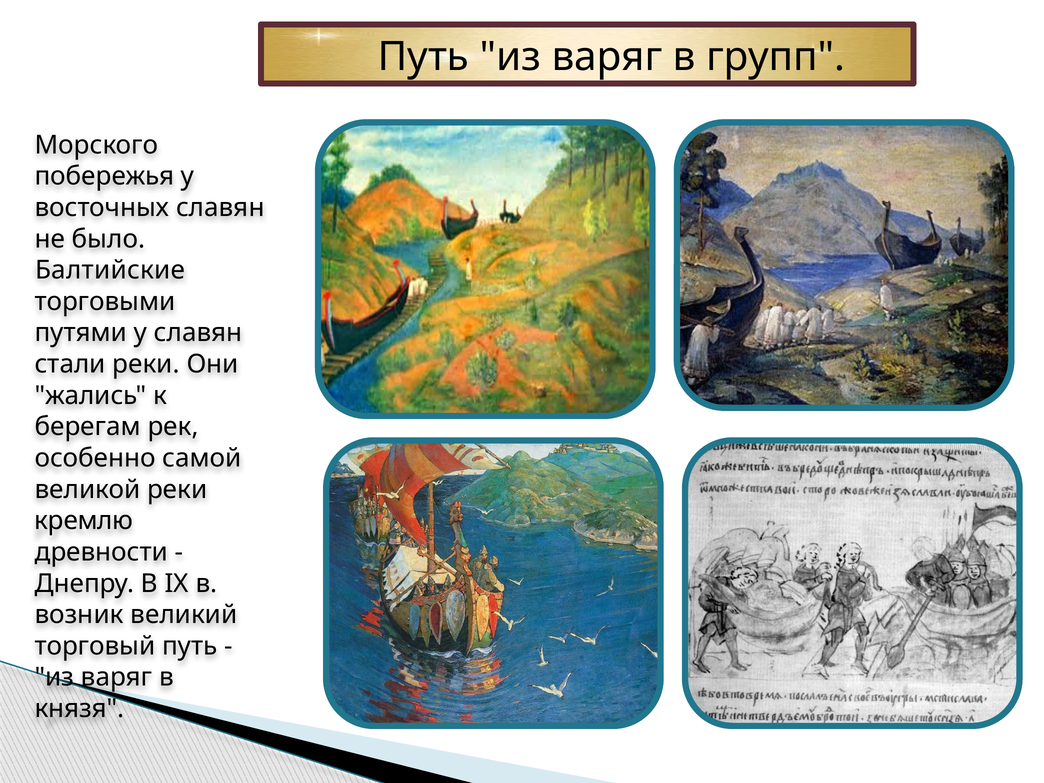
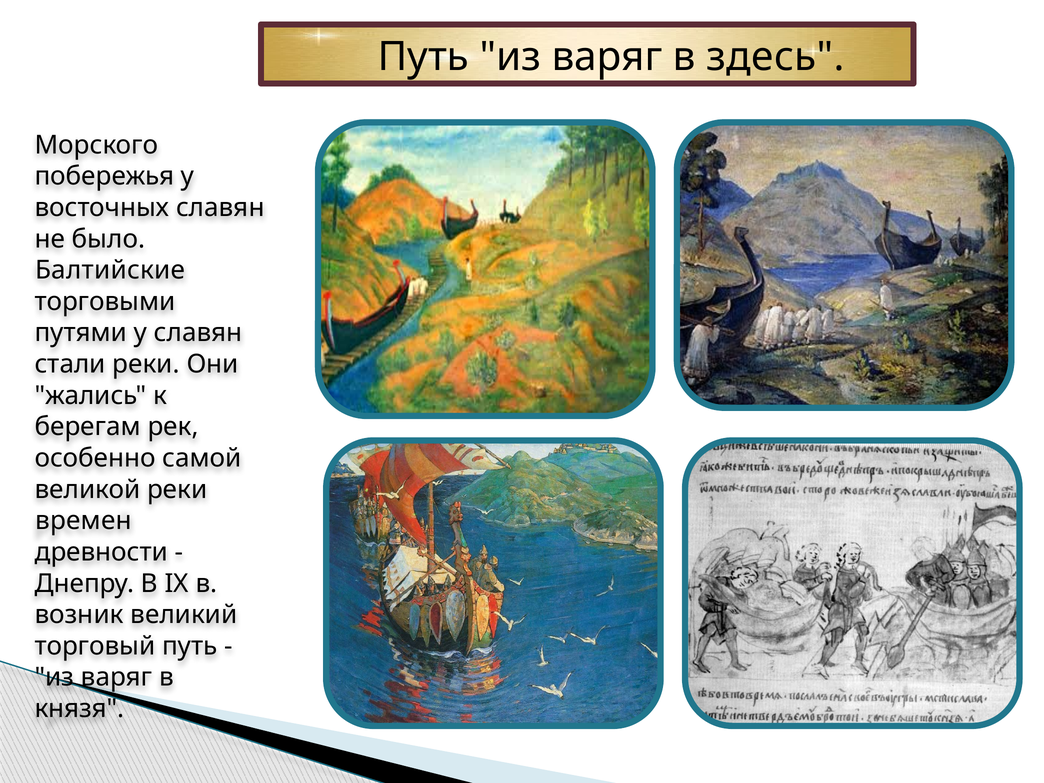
групп: групп -> здесь (775, 57)
кремлю: кремлю -> времен (84, 521)
